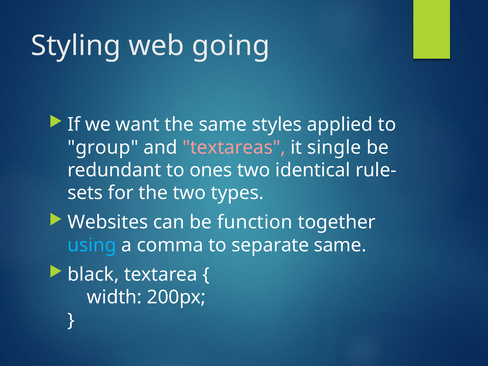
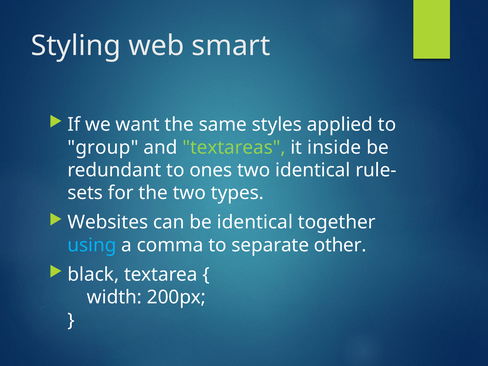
going: going -> smart (231, 46)
textareas colour: pink -> light green (234, 147)
single: single -> inside (334, 147)
be function: function -> identical (255, 222)
separate same: same -> other (340, 245)
